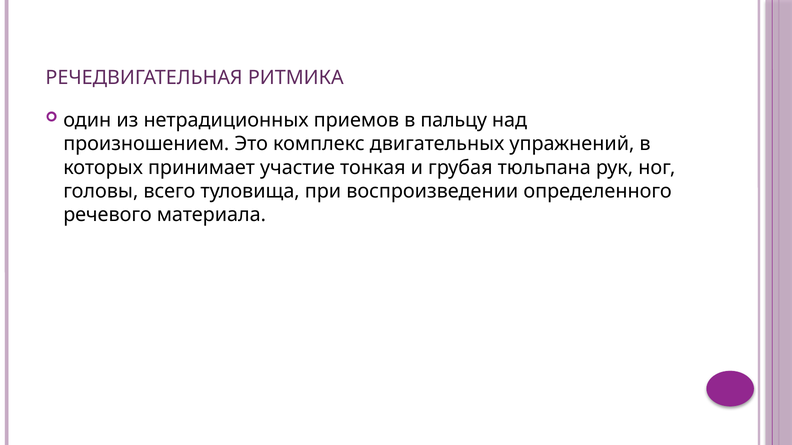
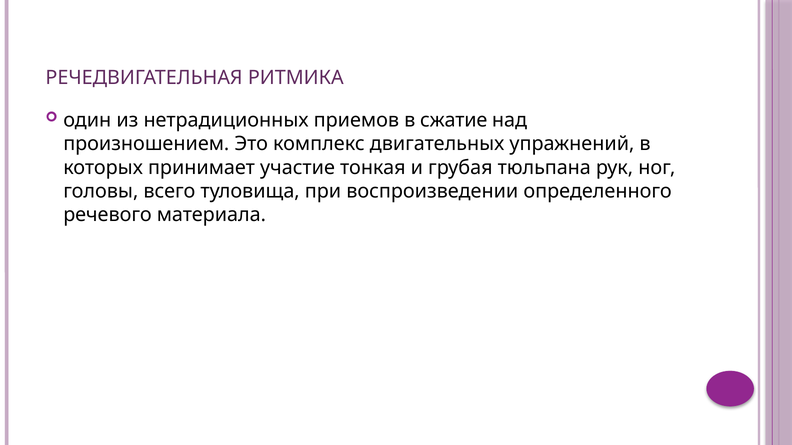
пальцу: пальцу -> сжатие (454, 120)
